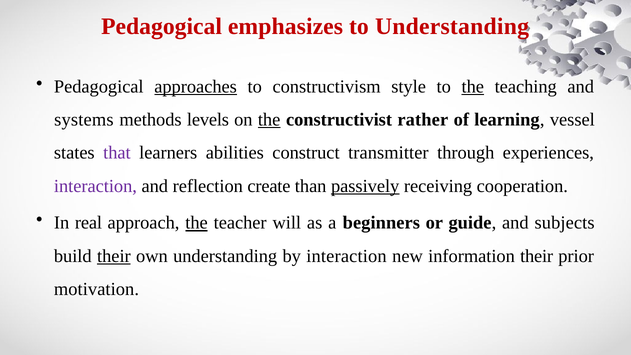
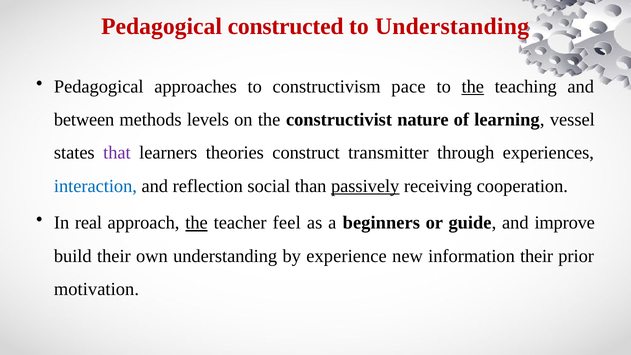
emphasizes: emphasizes -> constructed (286, 27)
approaches underline: present -> none (196, 87)
style: style -> pace (408, 87)
systems: systems -> between (84, 120)
the underline: present -> none (269, 120)
rather: rather -> nature (423, 120)
abilities: abilities -> theories (235, 153)
interaction colour: purple -> blue (95, 186)
create: create -> social (269, 186)
will: will -> feel (287, 223)
subjects: subjects -> improve (565, 223)
their underline: present -> none (114, 256)
by interaction: interaction -> experience (347, 256)
